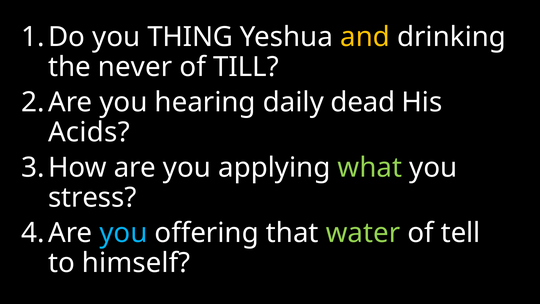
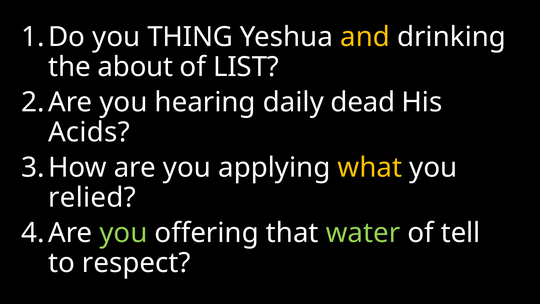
never: never -> about (135, 67)
TILL: TILL -> LIST (246, 67)
what colour: light green -> yellow (370, 168)
stress: stress -> relied (92, 198)
you colour: light blue -> light green (123, 233)
himself: himself -> respect (136, 263)
